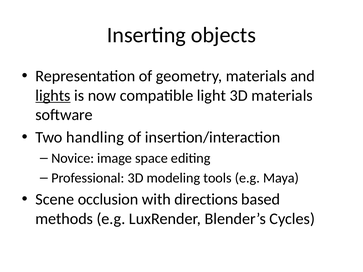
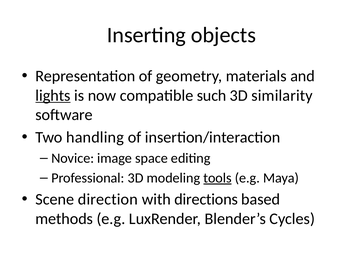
light: light -> such (212, 96)
3D materials: materials -> similarity (282, 96)
tools underline: none -> present (218, 178)
occlusion: occlusion -> direction (108, 200)
